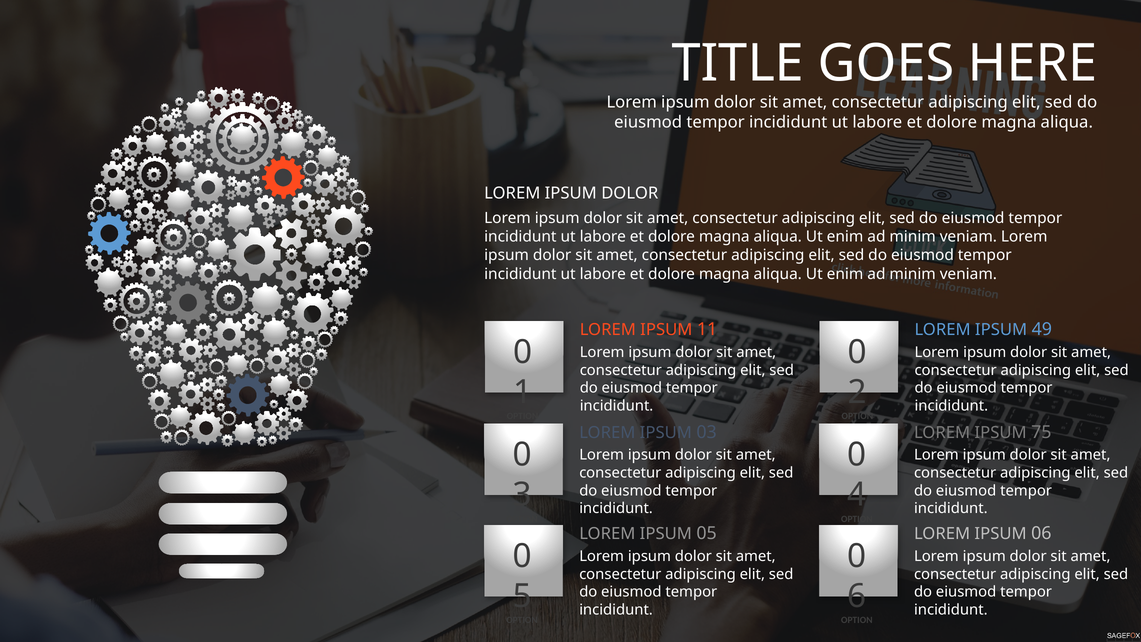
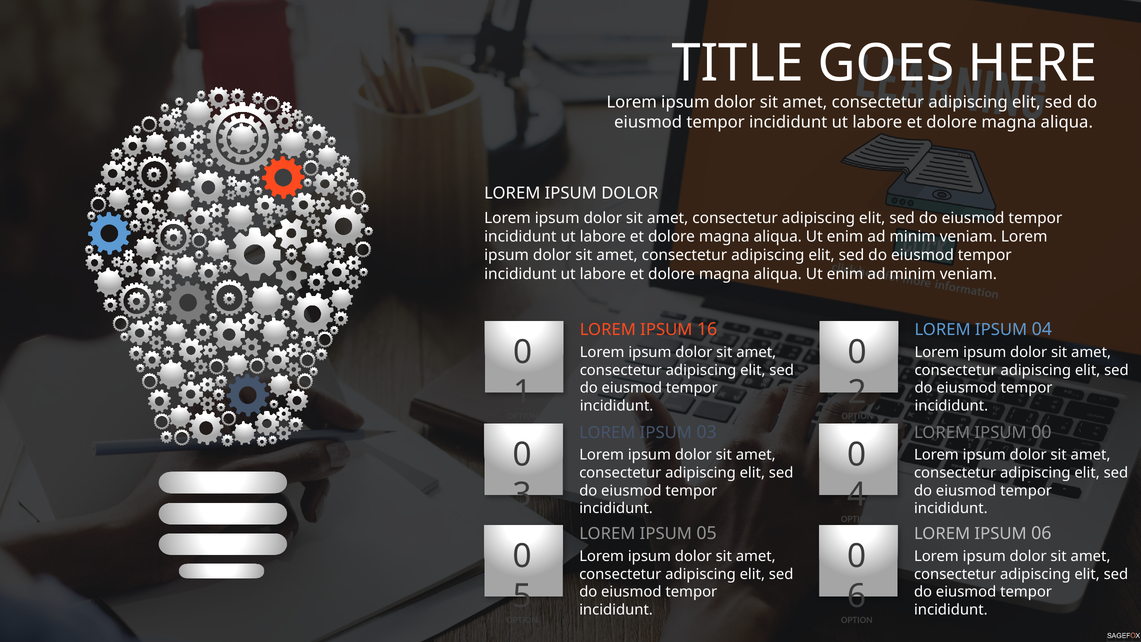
11: 11 -> 16 (707, 330)
49: 49 -> 04 (1042, 330)
75: 75 -> 00 (1041, 432)
